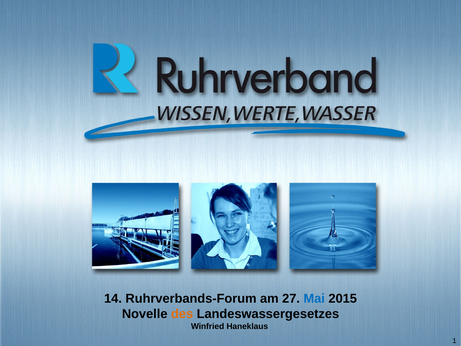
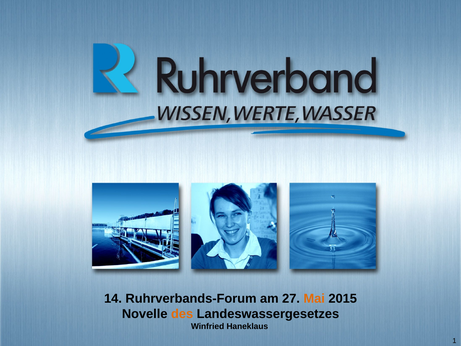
Mai colour: blue -> orange (314, 298)
